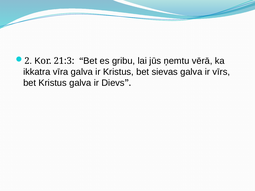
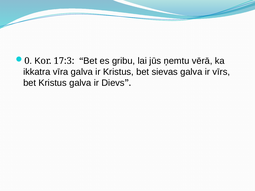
2: 2 -> 0 (27, 61)
21:3: 21:3 -> 17:3 (64, 61)
